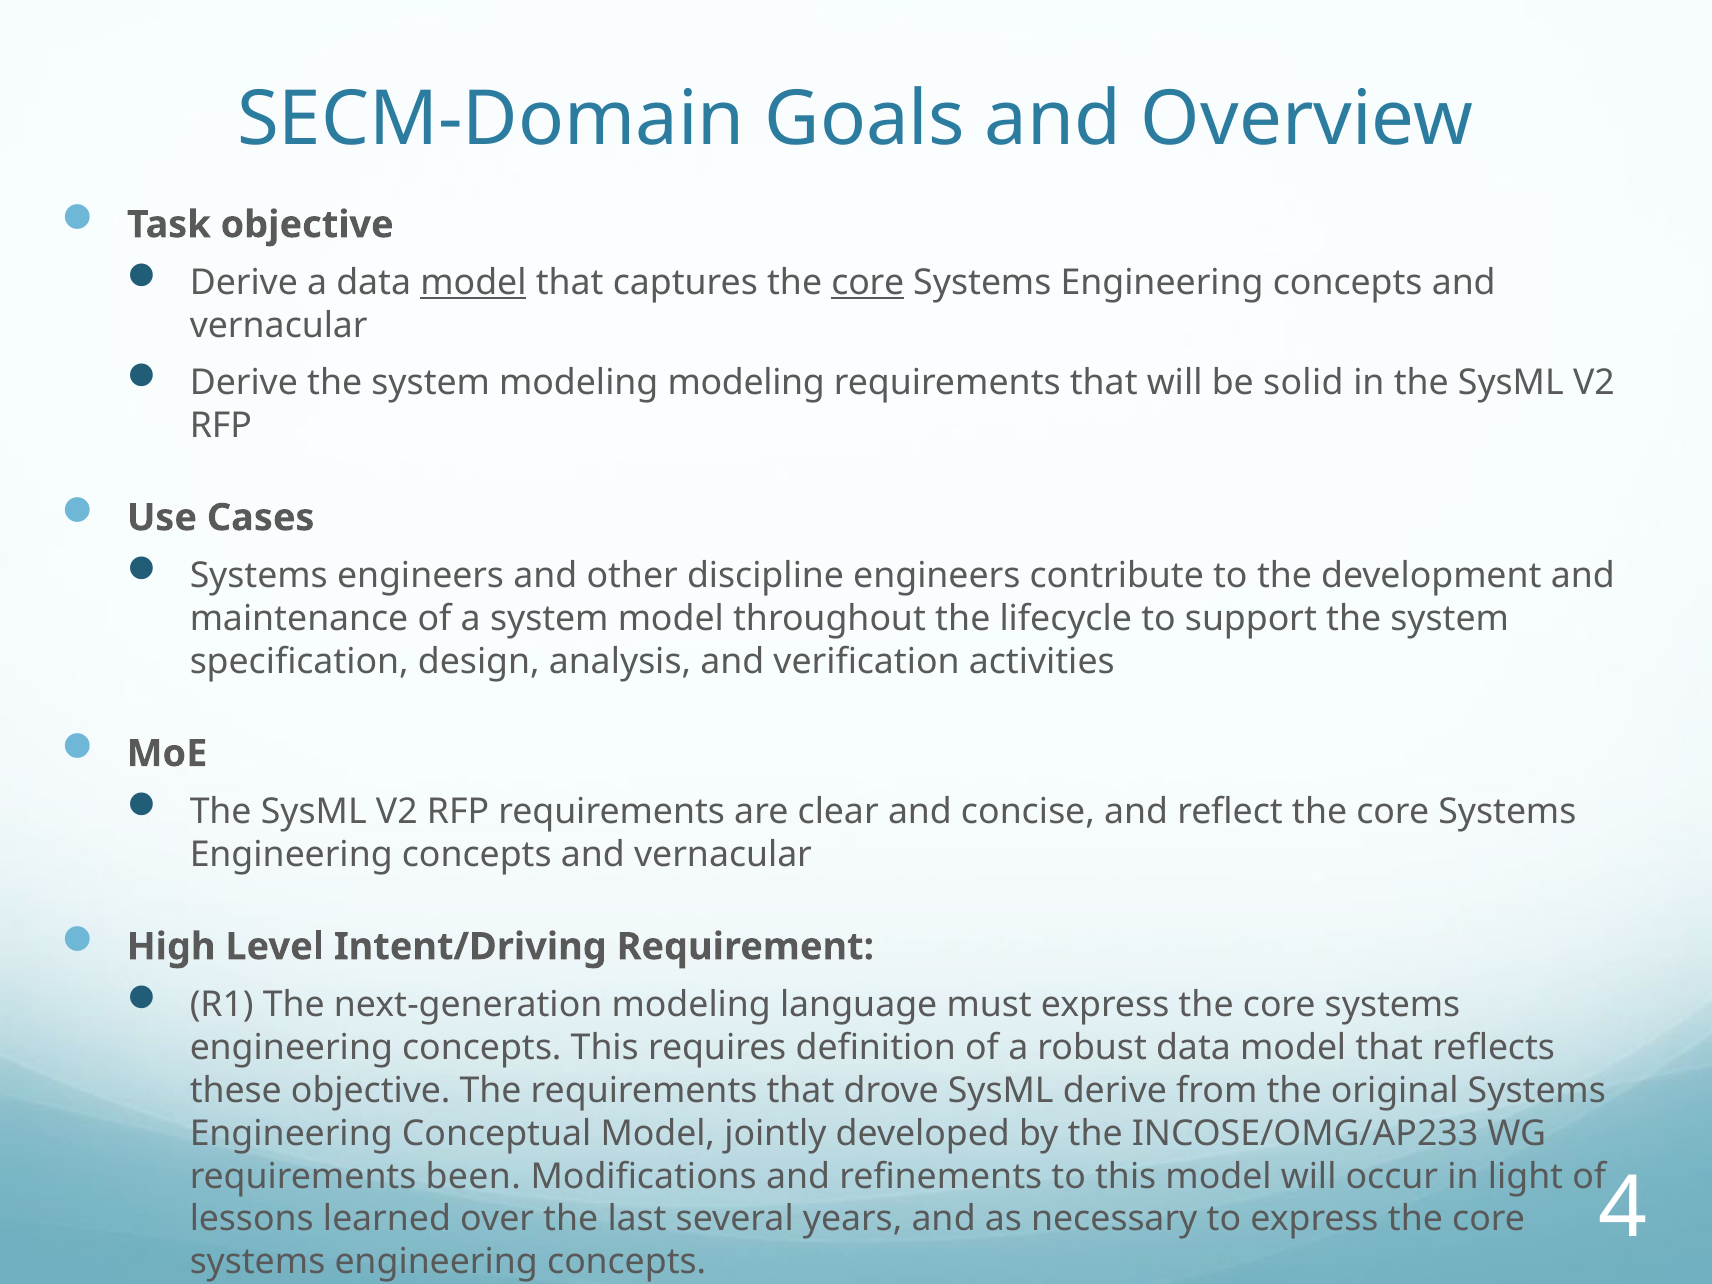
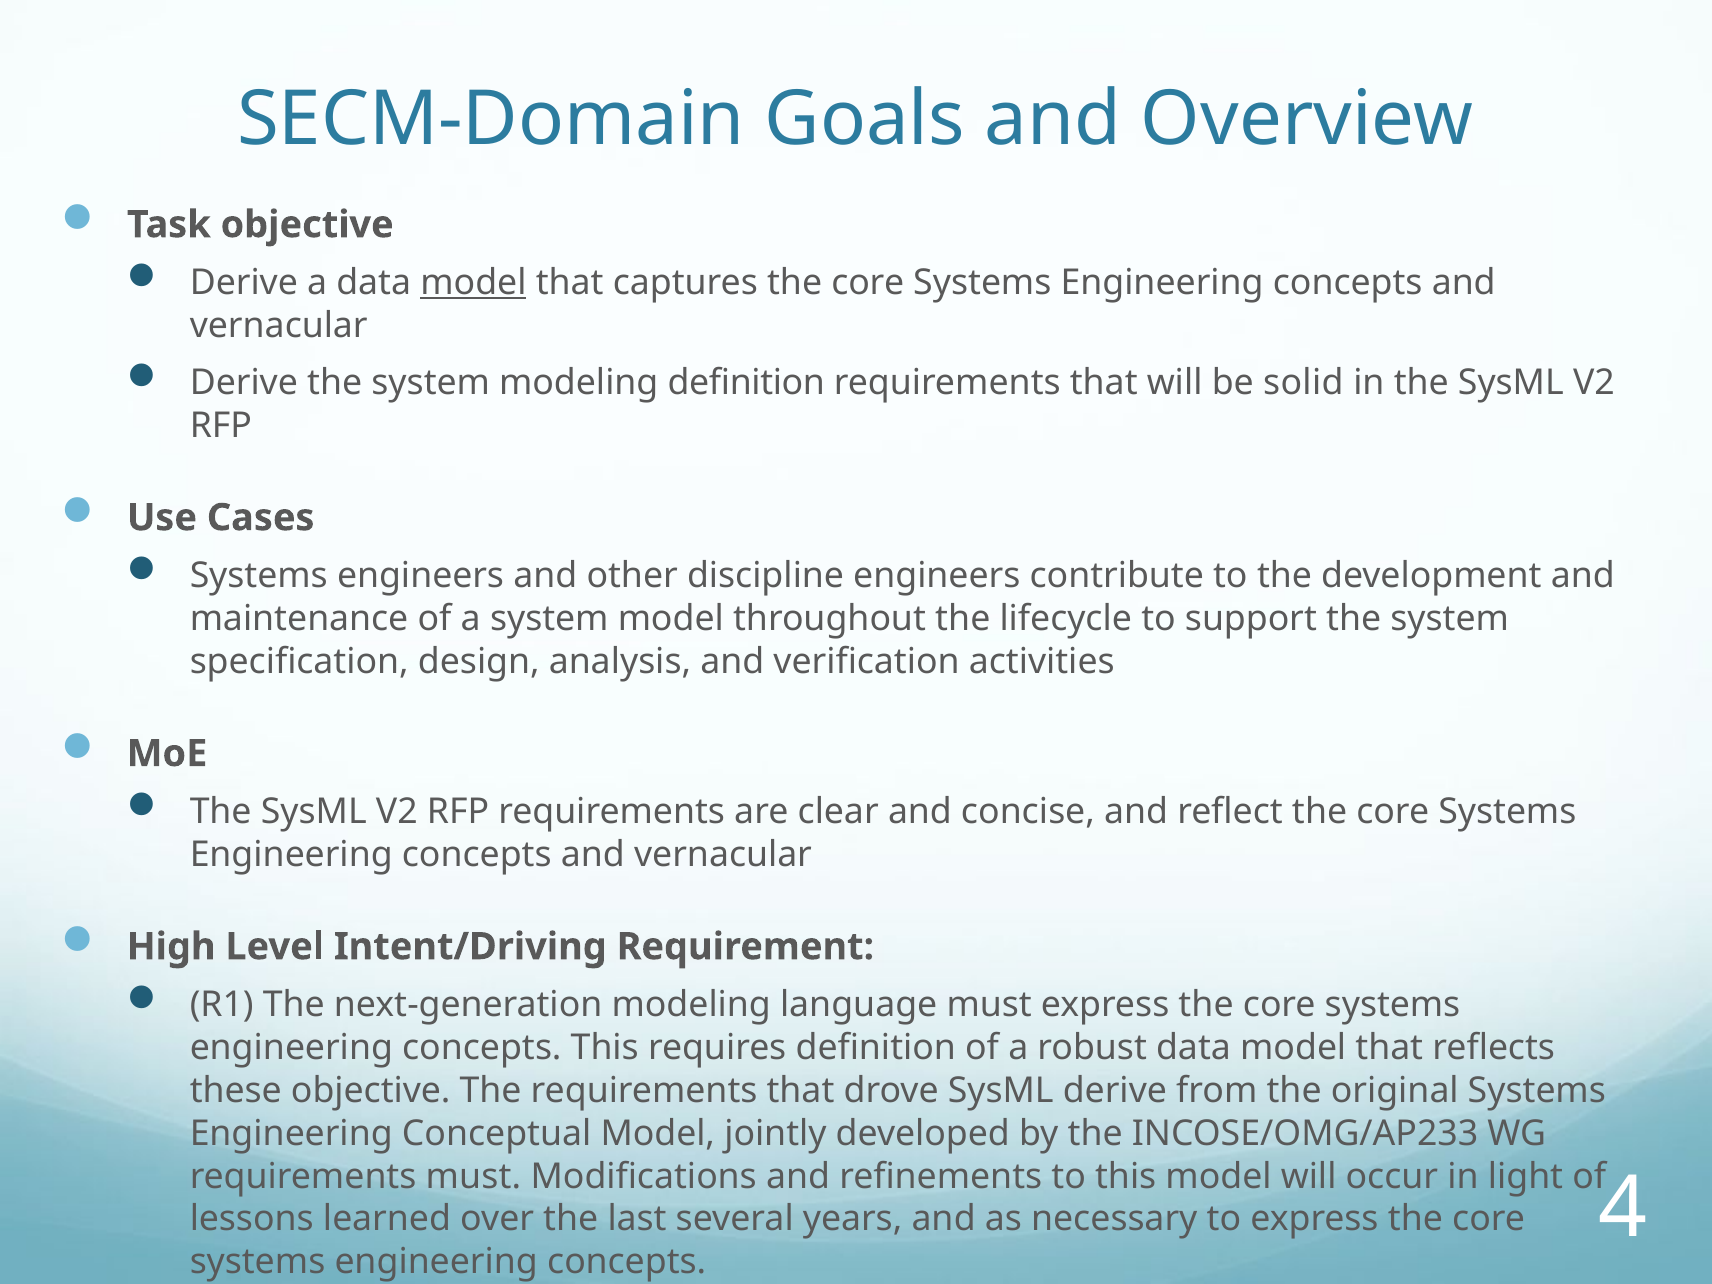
core underline: present -> none (868, 283)
modeling modeling: modeling -> definition (746, 383)
requirements been: been -> must (473, 1176)
